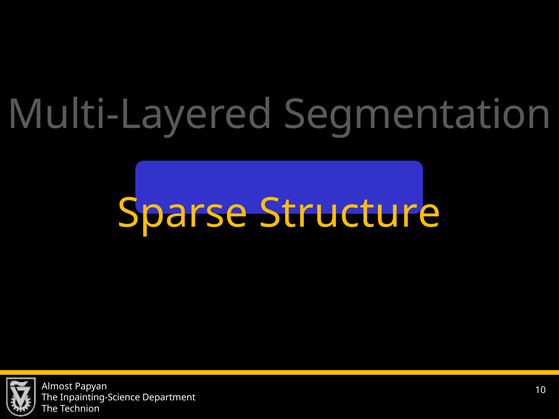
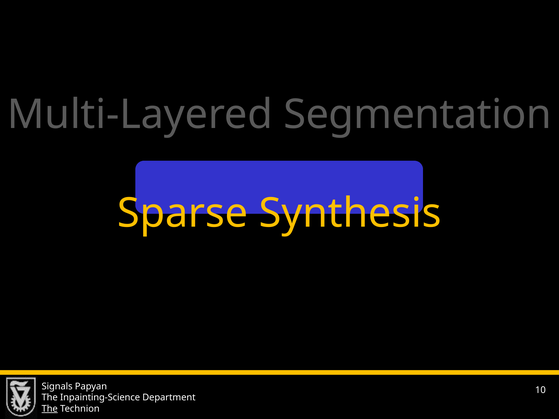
Structure: Structure -> Synthesis (350, 214)
Almost: Almost -> Signals (57, 387)
The underline: none -> present (50, 409)
